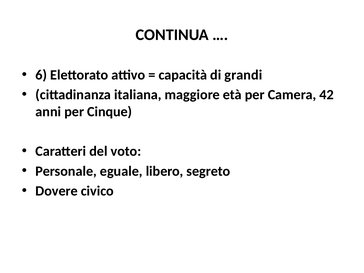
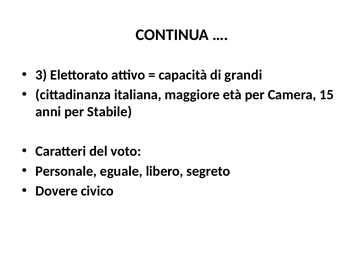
6: 6 -> 3 (41, 75)
42: 42 -> 15 (327, 95)
Cinque: Cinque -> Stabile (110, 112)
